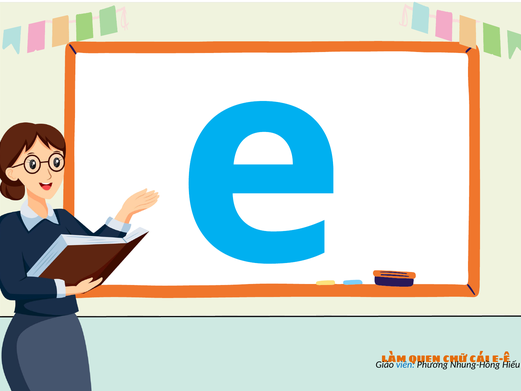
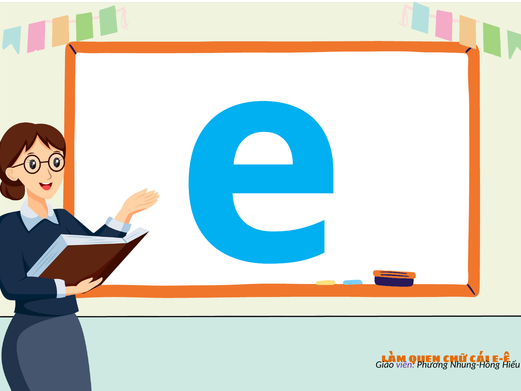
viên colour: blue -> purple (405, 365)
